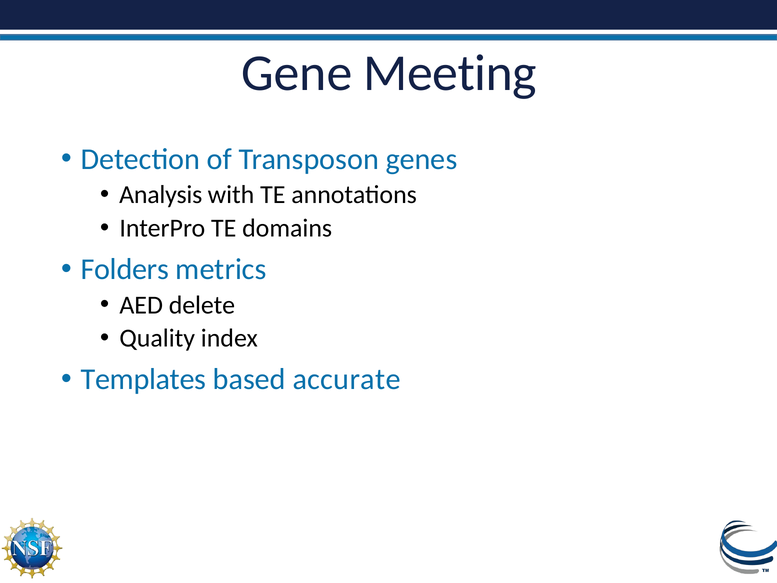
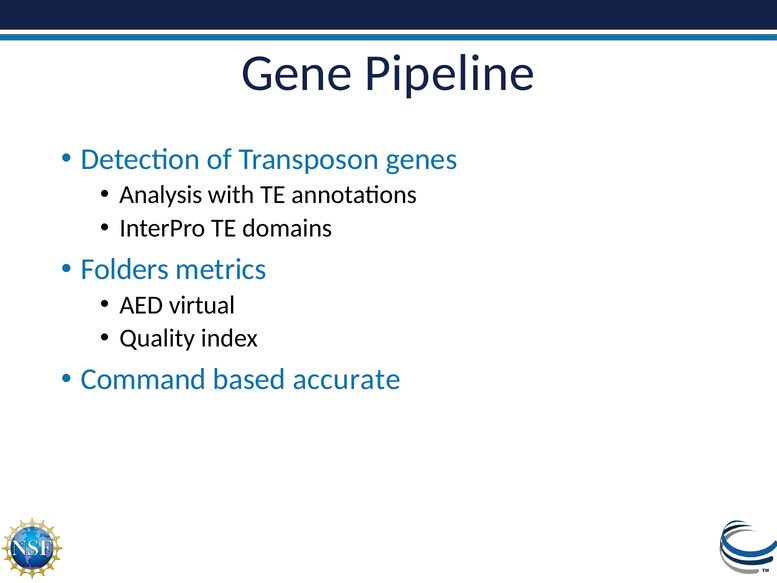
Meeting: Meeting -> Pipeline (450, 73)
delete: delete -> virtual (202, 305)
Templates: Templates -> Command (143, 379)
